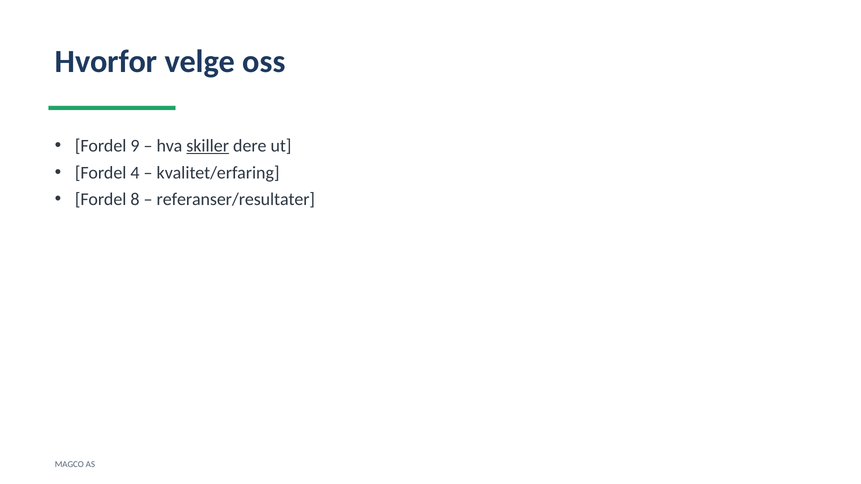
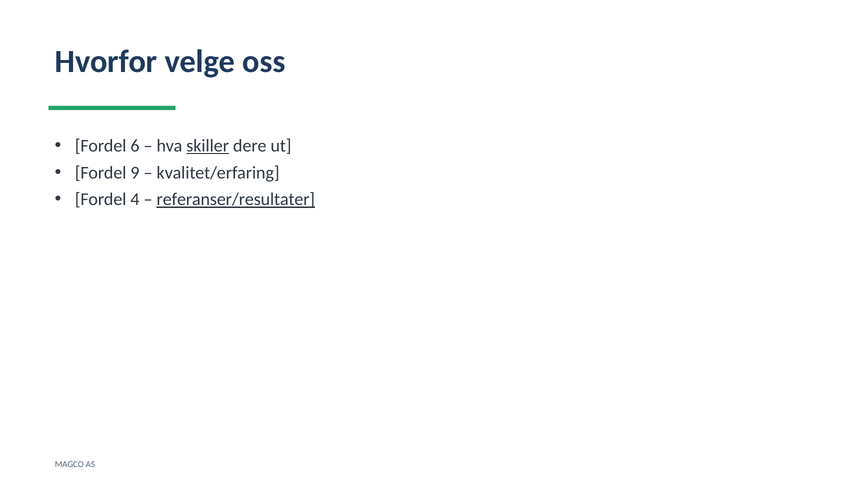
9: 9 -> 6 (135, 146)
4: 4 -> 9 (135, 173)
8: 8 -> 4 (135, 200)
referanser/resultater underline: none -> present (236, 200)
